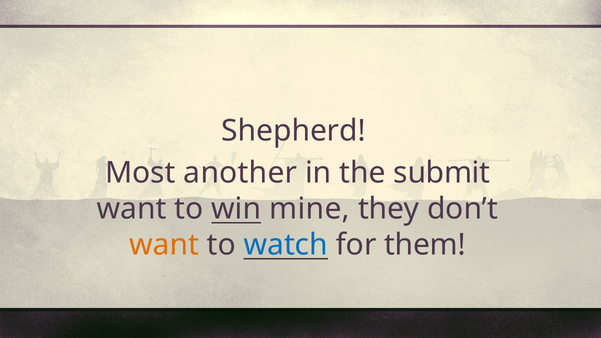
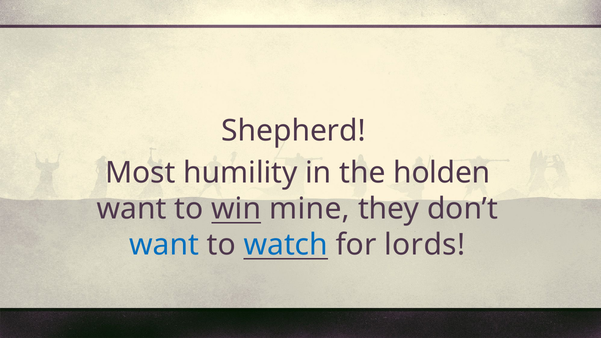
another: another -> humility (240, 173)
submit: submit -> holden (442, 173)
want colour: orange -> blue (164, 245)
them: them -> lords (425, 245)
